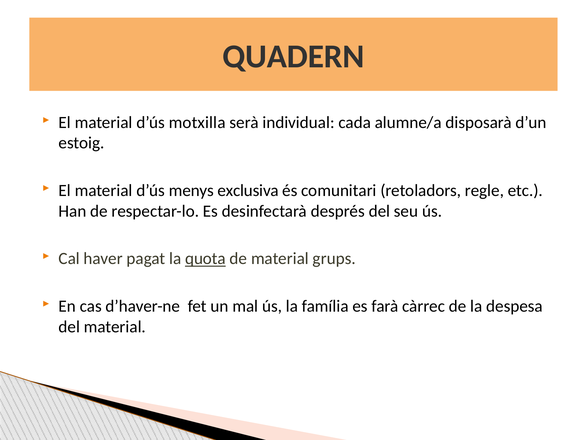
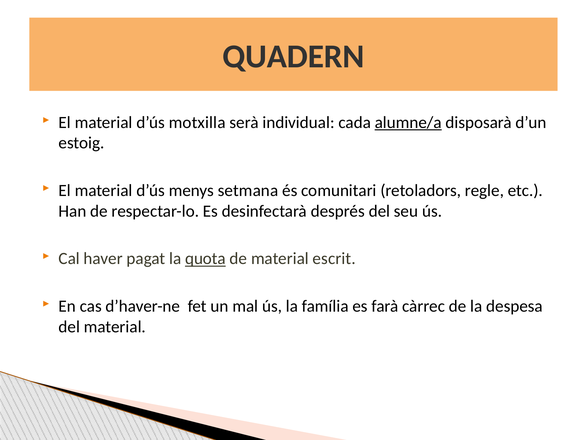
alumne/a underline: none -> present (408, 123)
exclusiva: exclusiva -> setmana (248, 191)
grups: grups -> escrit (334, 259)
